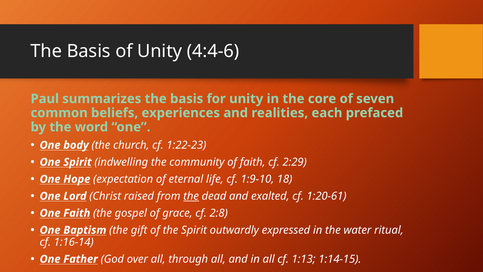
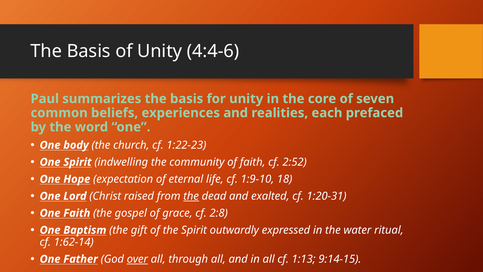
2:29: 2:29 -> 2:52 (295, 162)
1:20-61: 1:20-61 -> 1:20-31 (326, 196)
1:16-14: 1:16-14 -> 1:62-14 (74, 242)
over underline: none -> present (137, 259)
1:14-15: 1:14-15 -> 9:14-15 (340, 259)
